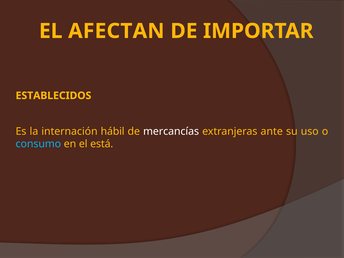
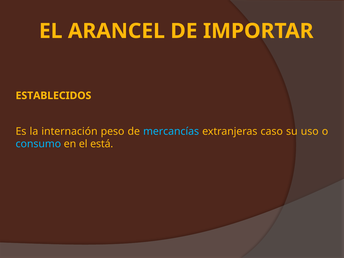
AFECTAN: AFECTAN -> ARANCEL (116, 31)
hábil: hábil -> peso (113, 131)
mercancías colour: white -> light blue (171, 131)
ante: ante -> caso (272, 131)
